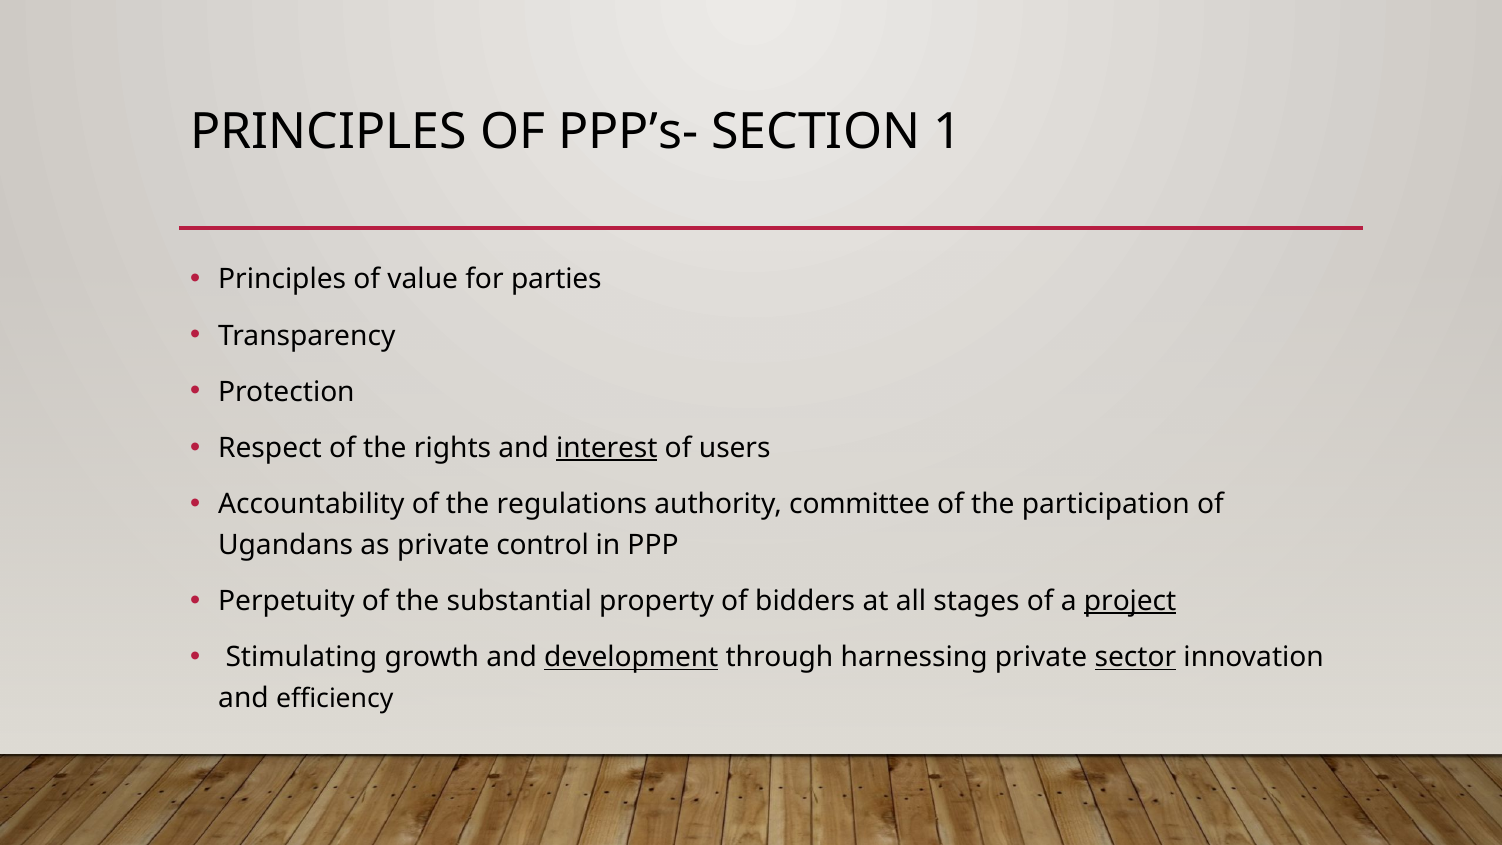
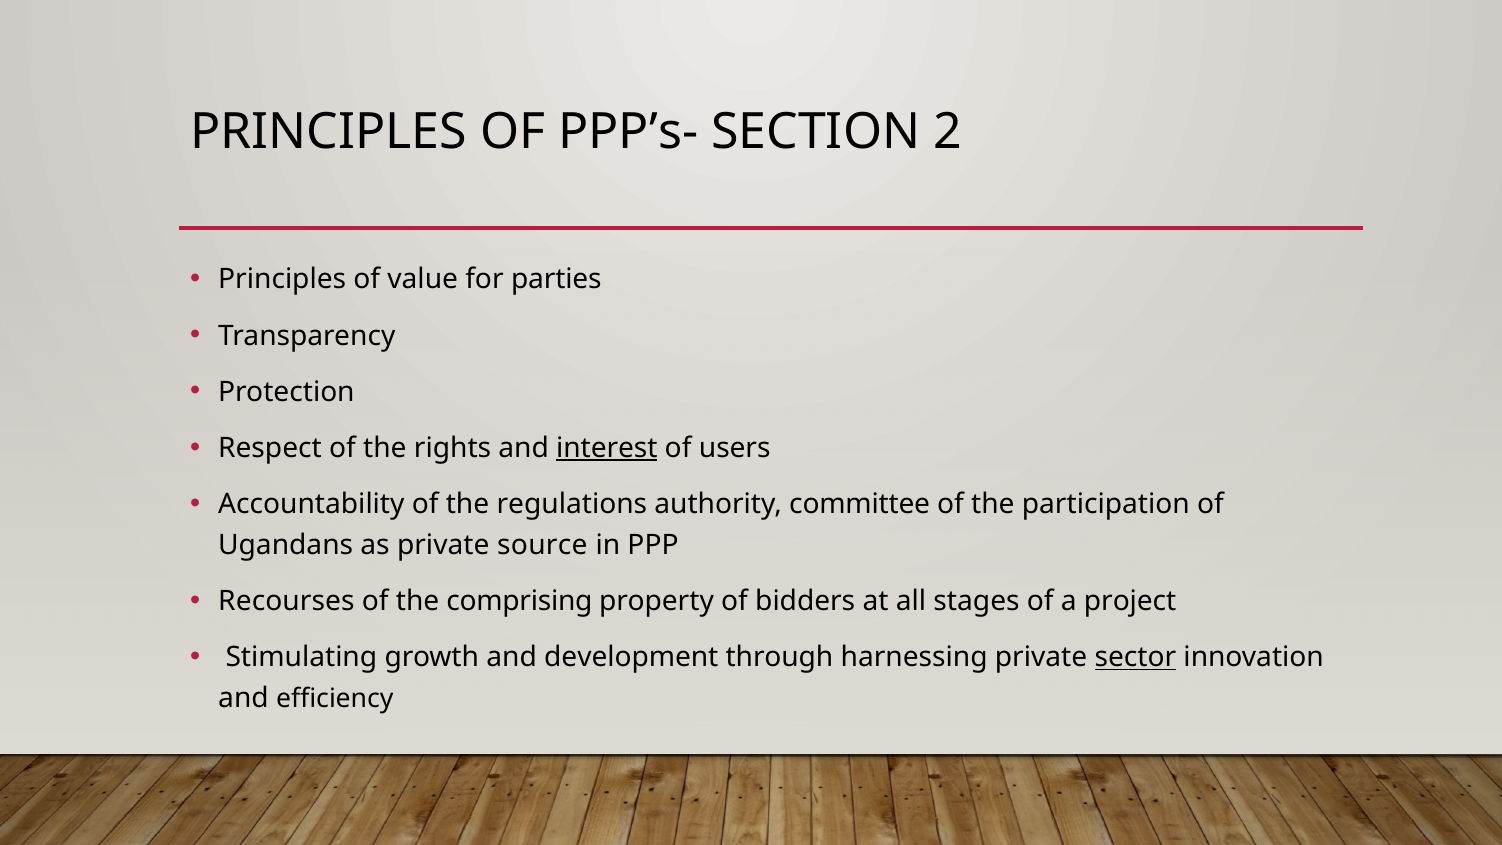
1: 1 -> 2 (948, 132)
control: control -> source (542, 545)
Perpetuity: Perpetuity -> Recourses (286, 601)
substantial: substantial -> comprising (519, 601)
project underline: present -> none (1130, 601)
development underline: present -> none (631, 657)
